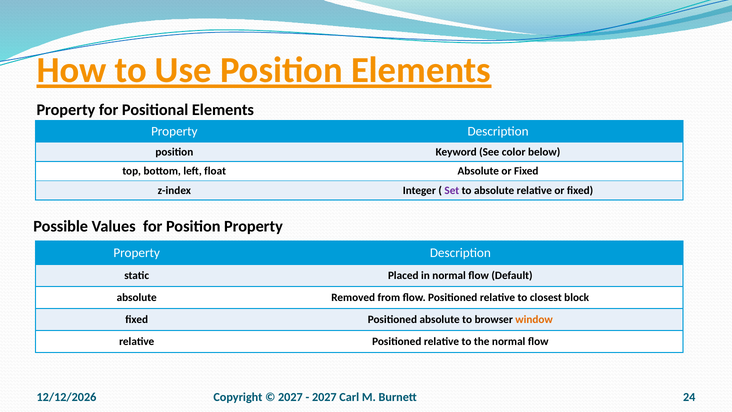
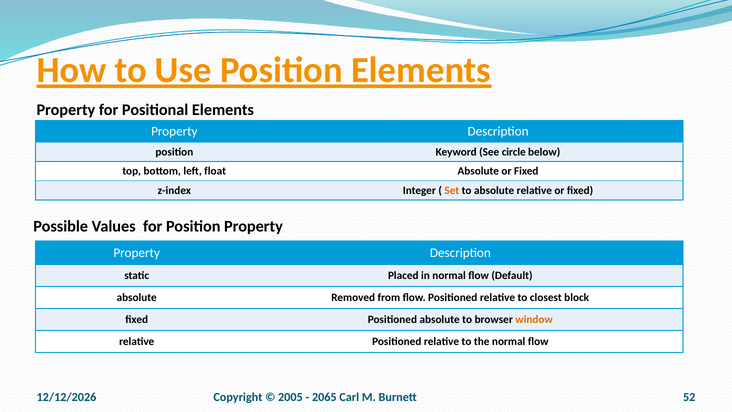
color: color -> circle (514, 152)
Set colour: purple -> orange (452, 190)
2027: 2027 -> 2005 (290, 397)
2027: 2027 -> 2065 (324, 397)
24: 24 -> 52 (689, 397)
